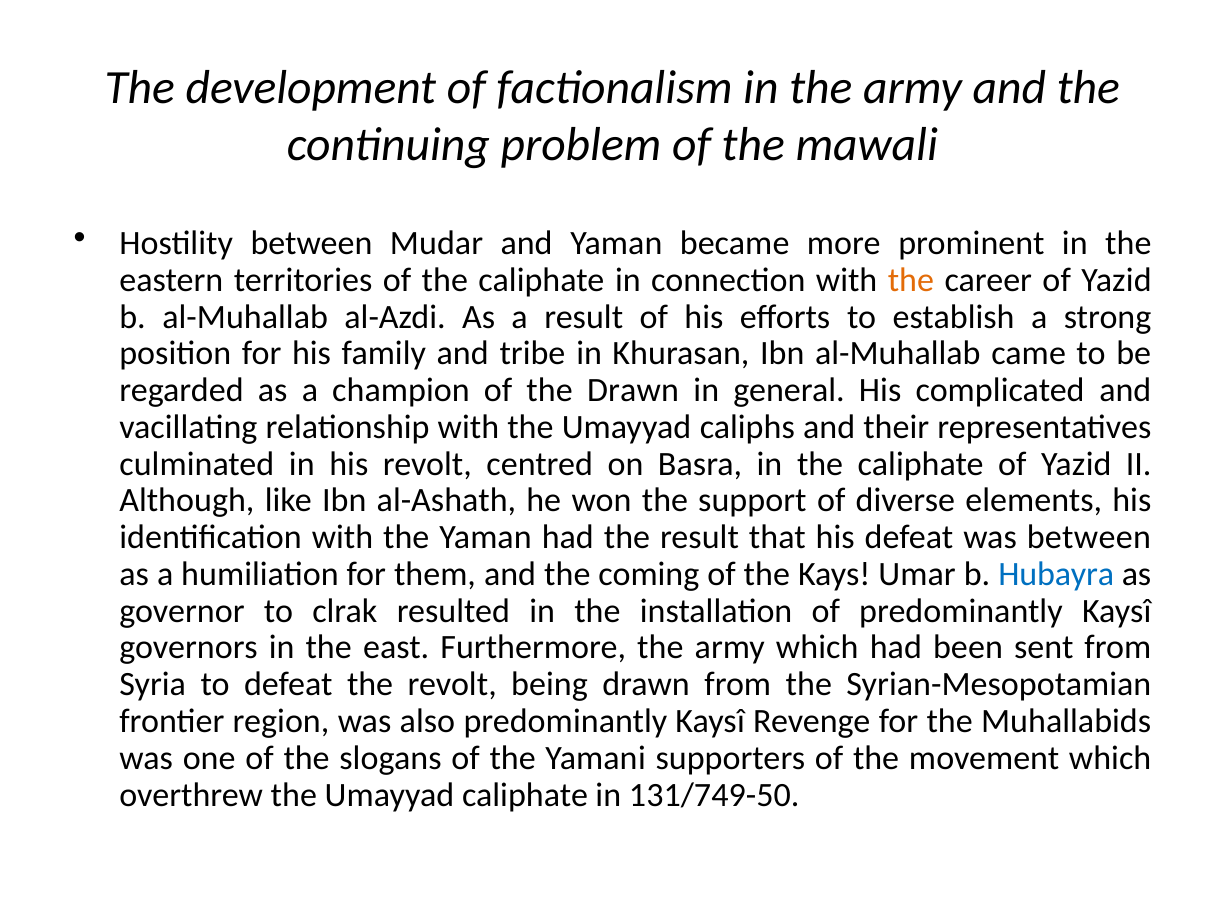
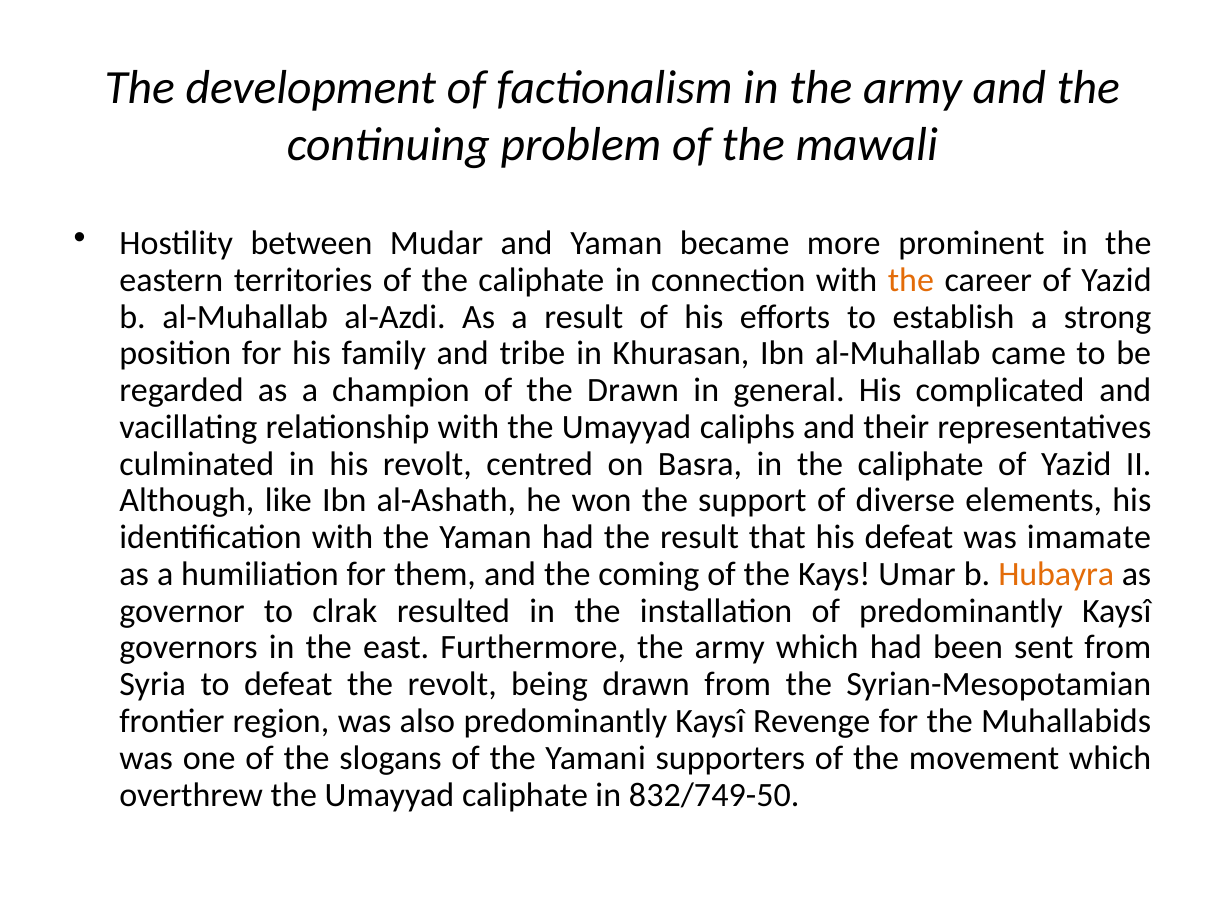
was between: between -> imamate (1089, 537)
Hubayra colour: blue -> orange (1056, 574)
131/749-50: 131/749-50 -> 832/749-50 (714, 795)
